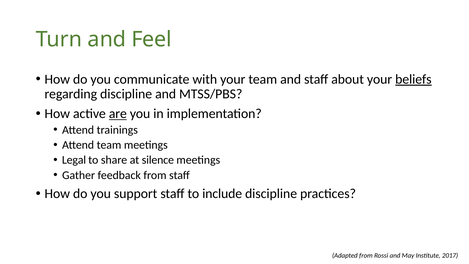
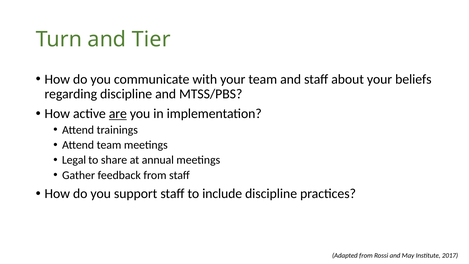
Feel: Feel -> Tier (151, 39)
beliefs underline: present -> none (413, 79)
silence: silence -> annual (158, 160)
